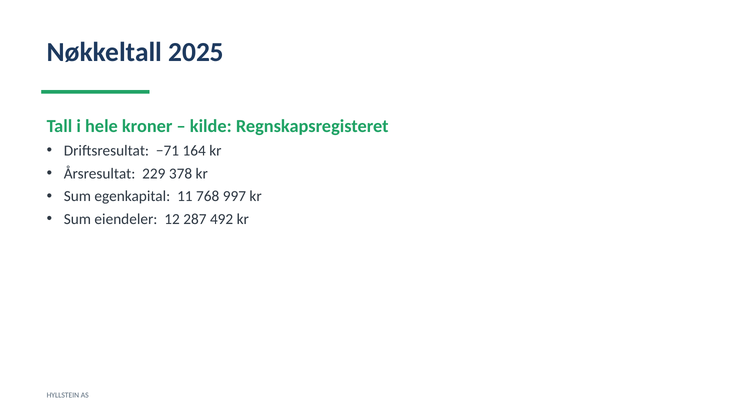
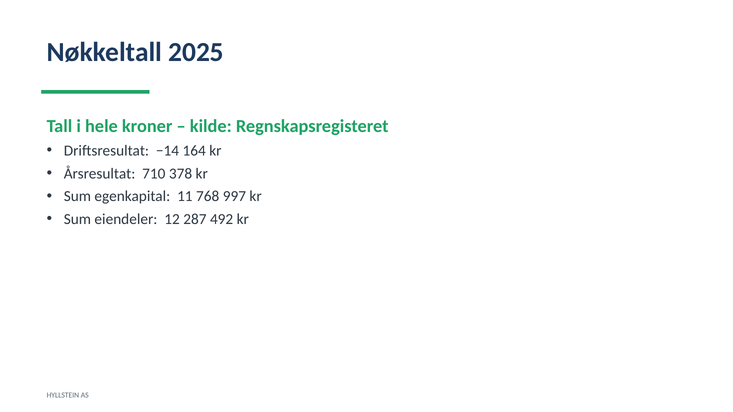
−71: −71 -> −14 (168, 151)
229: 229 -> 710 (154, 174)
